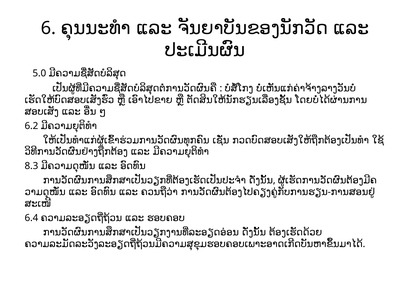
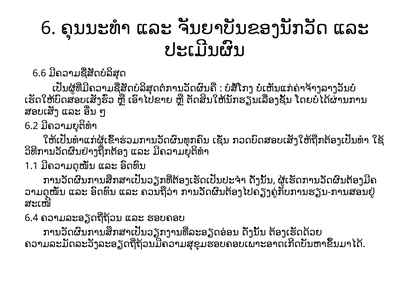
5.0: 5.0 -> 6.6 (39, 73)
8.3: 8.3 -> 1.1 (31, 166)
